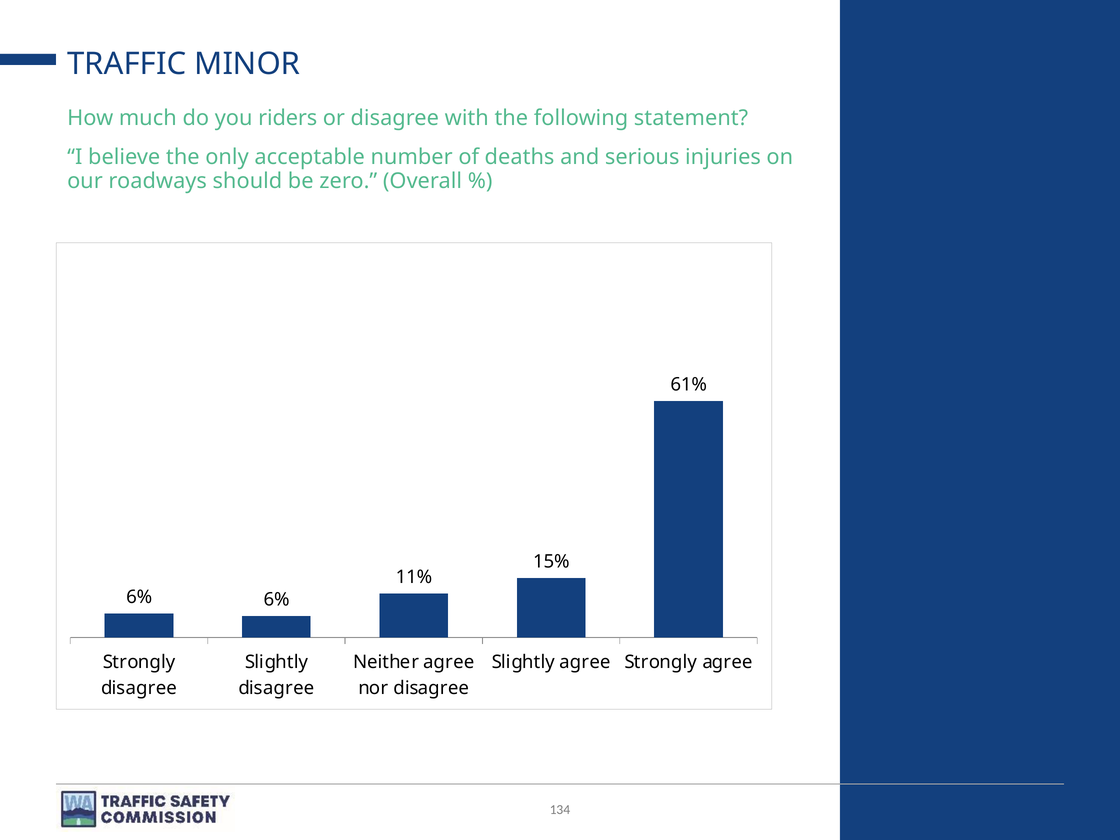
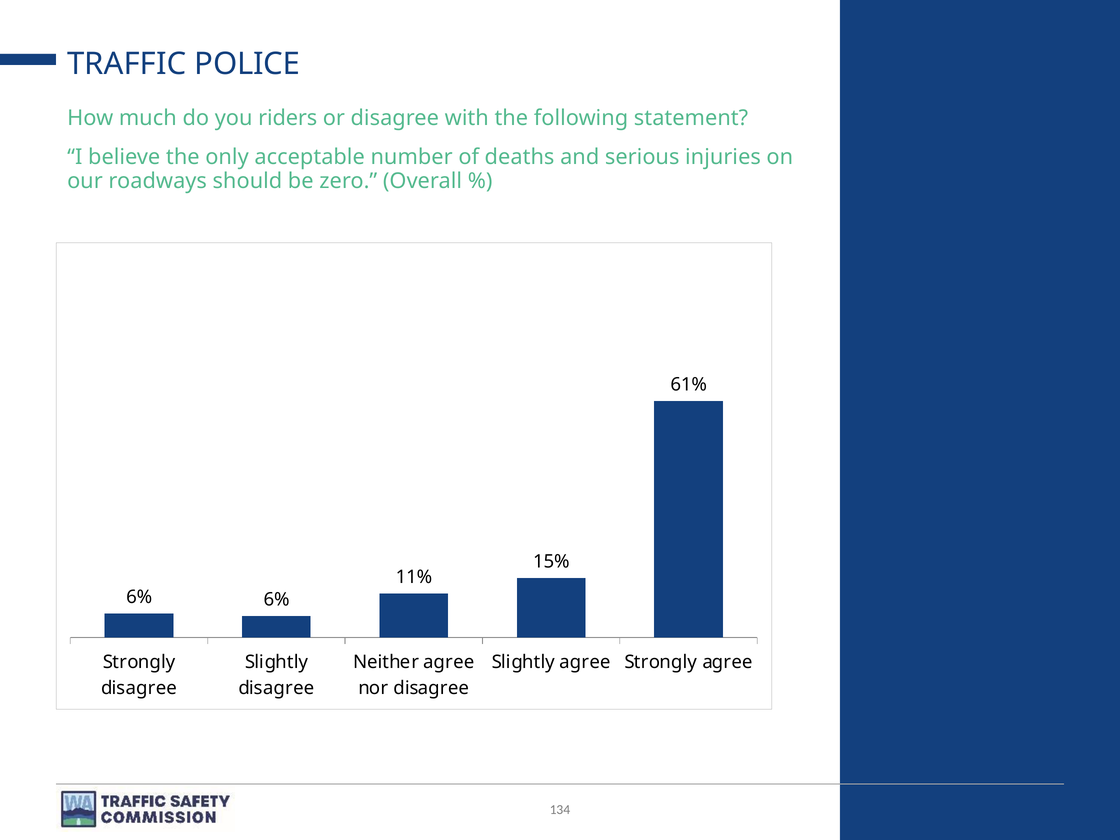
MINOR: MINOR -> POLICE (247, 64)
